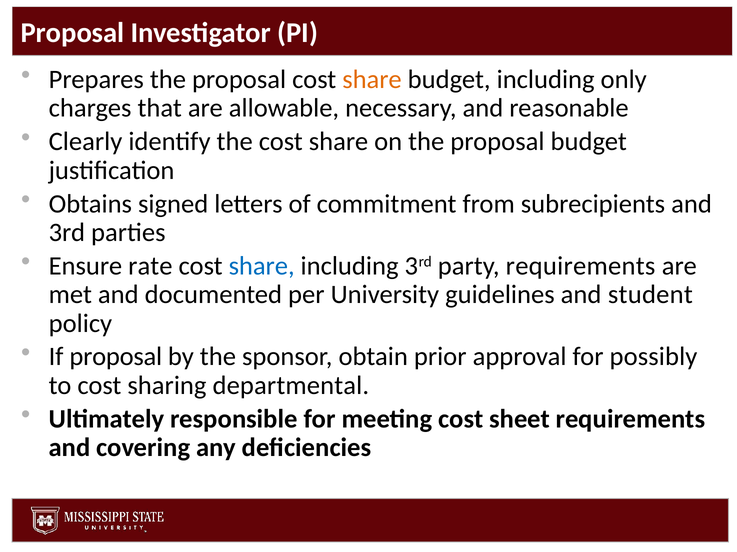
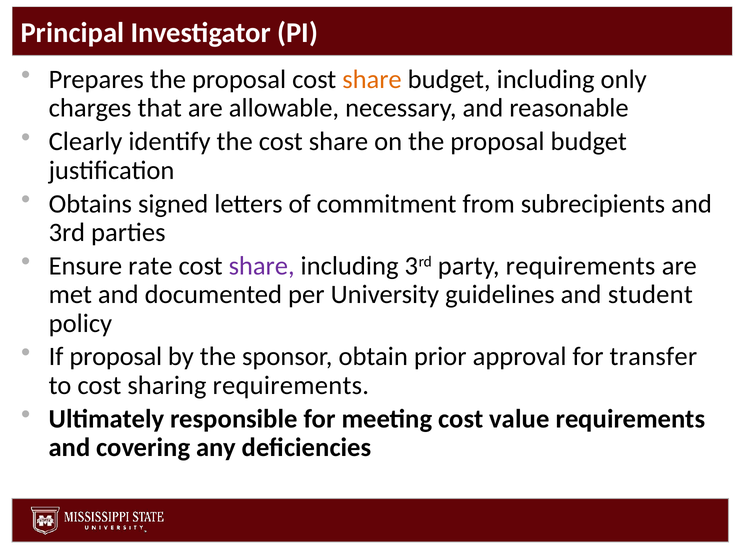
Proposal: Proposal -> Principal (72, 33)
share colour: blue -> purple (262, 266)
possibly: possibly -> transfer (653, 357)
sharing departmental: departmental -> requirements (291, 386)
sheet: sheet -> value (519, 419)
